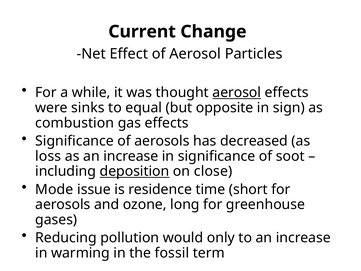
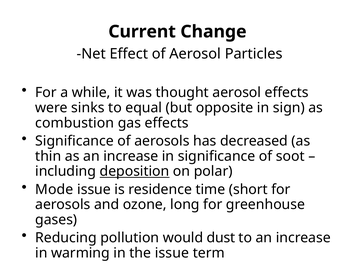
aerosol underline: present -> none (237, 92)
loss: loss -> thin (48, 156)
close: close -> polar (213, 171)
only: only -> dust (221, 238)
the fossil: fossil -> issue (172, 253)
